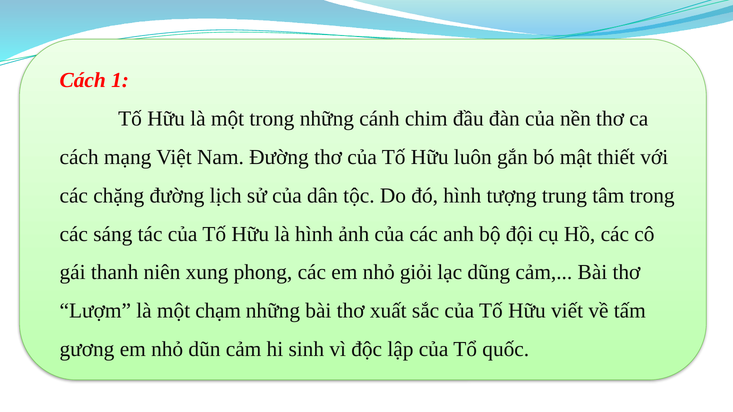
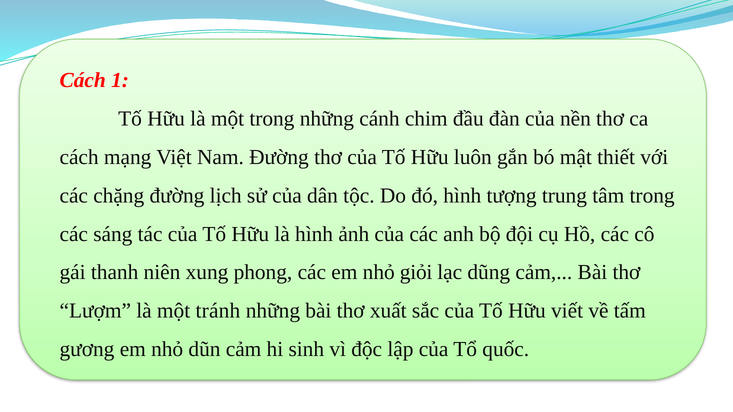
chạm: chạm -> tránh (218, 311)
